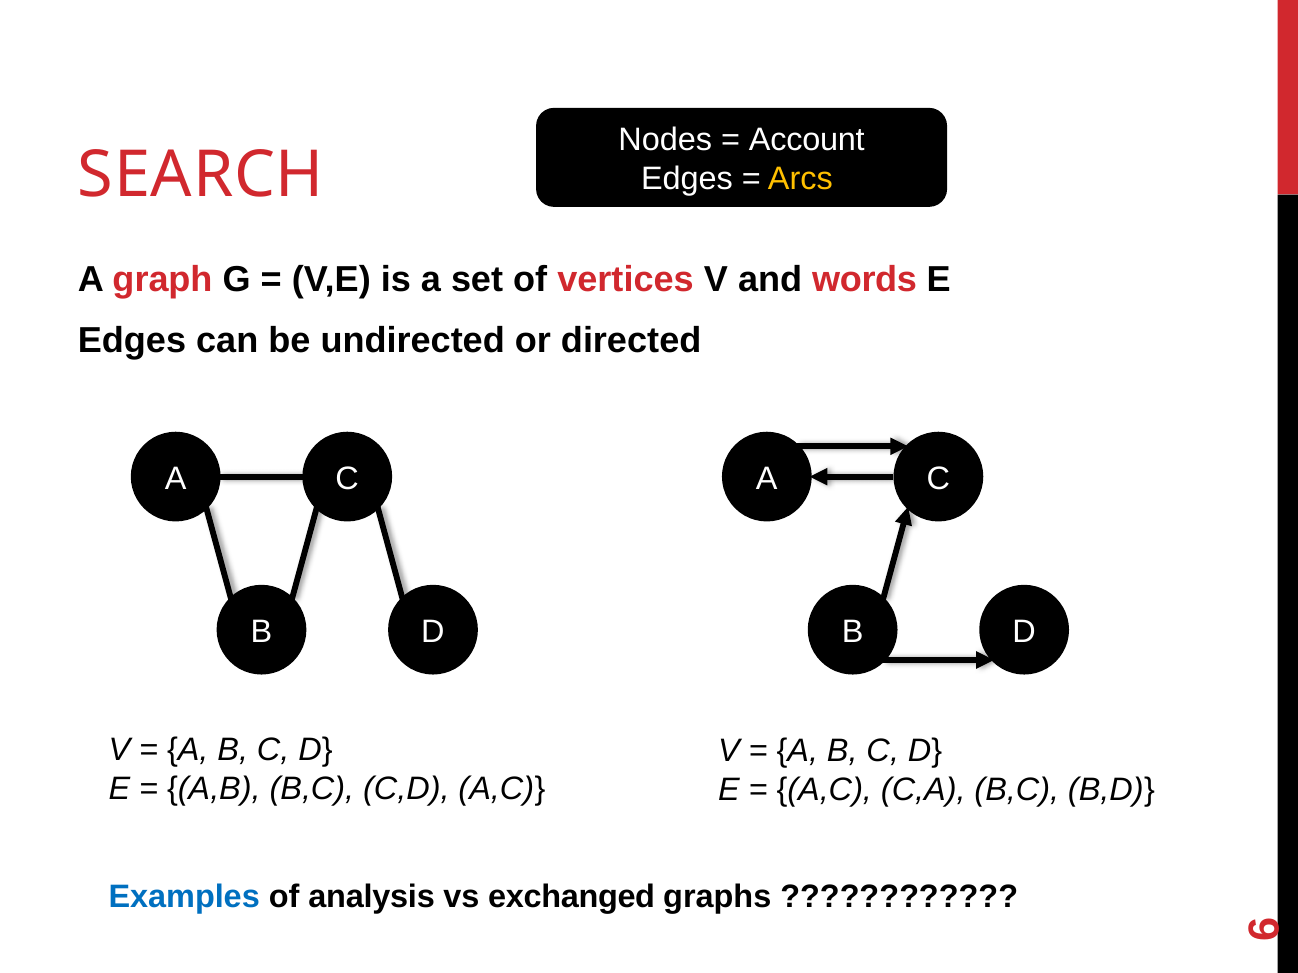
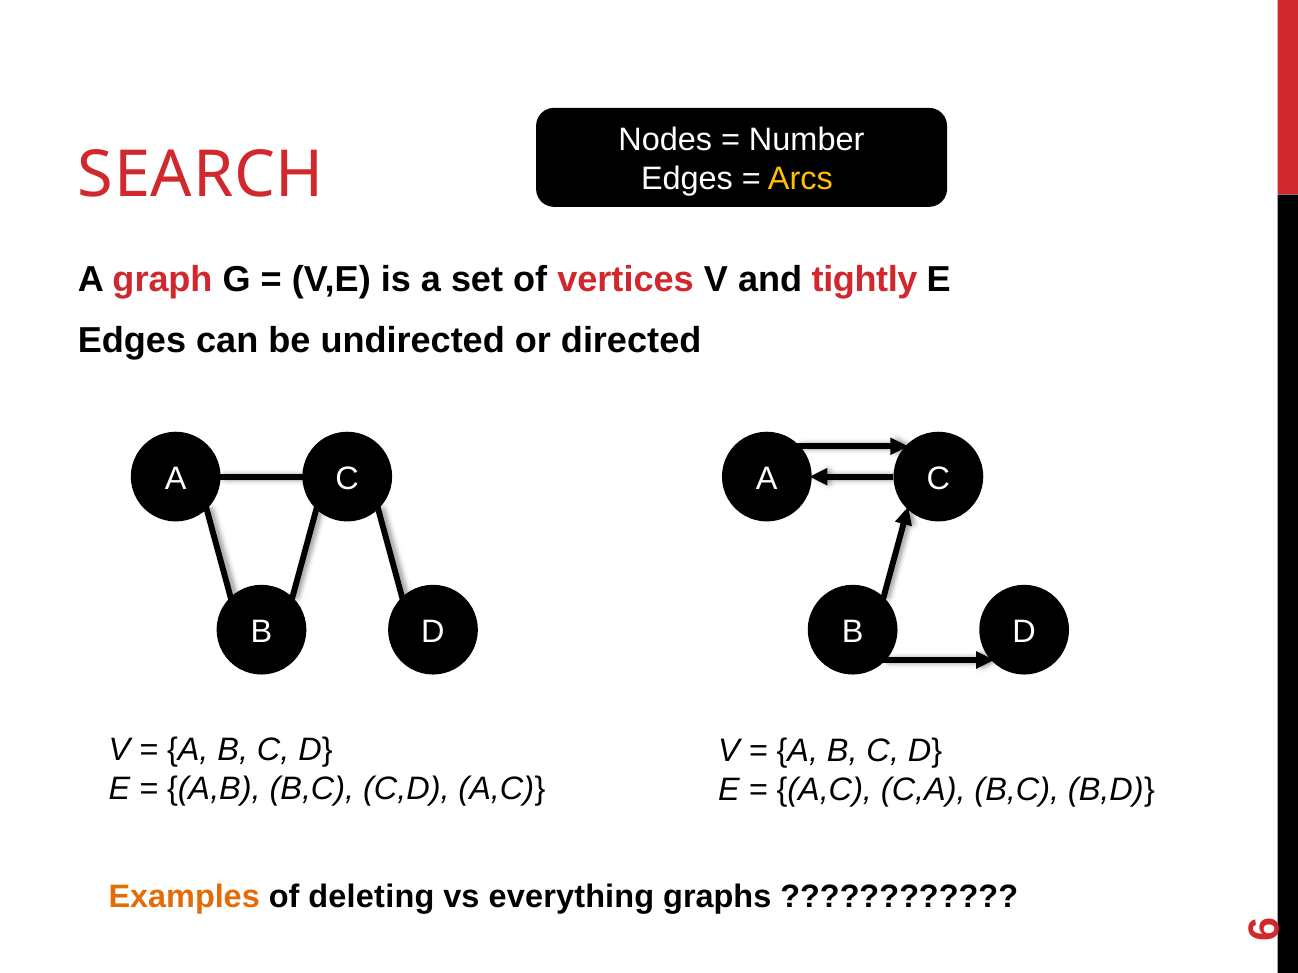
Account: Account -> Number (807, 140)
words: words -> tightly (865, 279)
Examples colour: blue -> orange (184, 898)
analysis: analysis -> deleting (371, 898)
exchanged: exchanged -> everything (571, 898)
